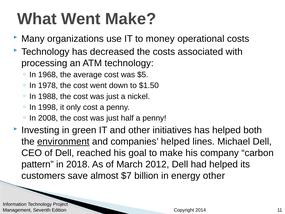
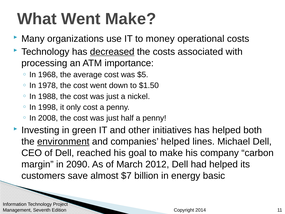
decreased underline: none -> present (112, 52)
ATM technology: technology -> importance (129, 63)
pattern: pattern -> margin (37, 164)
2018: 2018 -> 2090 (78, 164)
energy other: other -> basic (214, 176)
